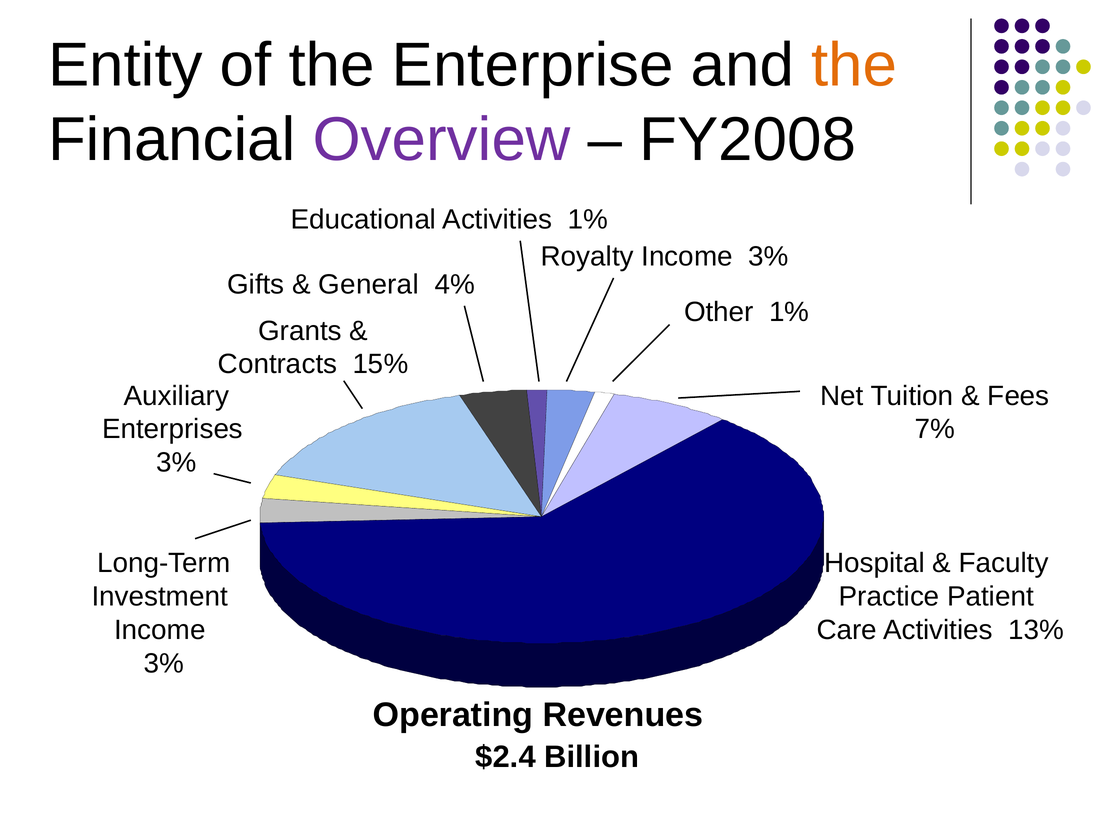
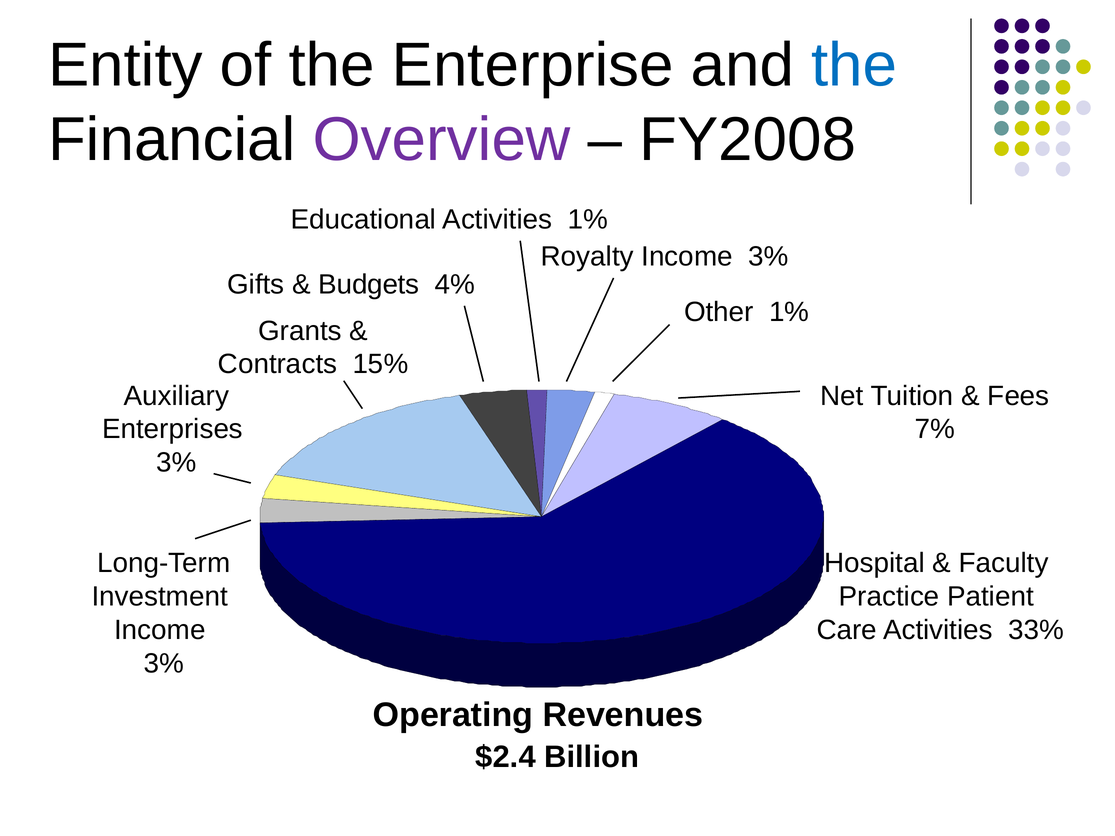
the colour: orange -> blue (854, 66)
General: General -> Budgets (369, 284)
13%: 13% -> 33% (1036, 630)
